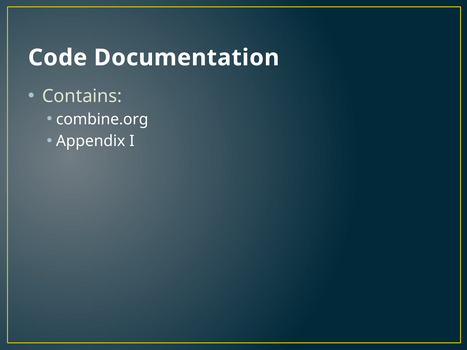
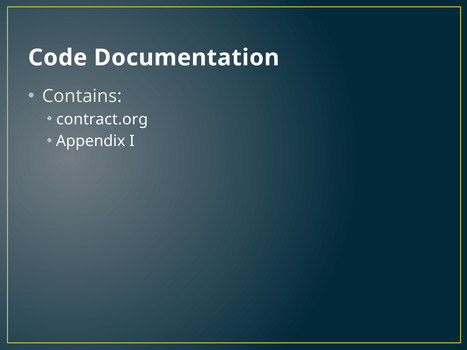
combine.org: combine.org -> contract.org (102, 119)
